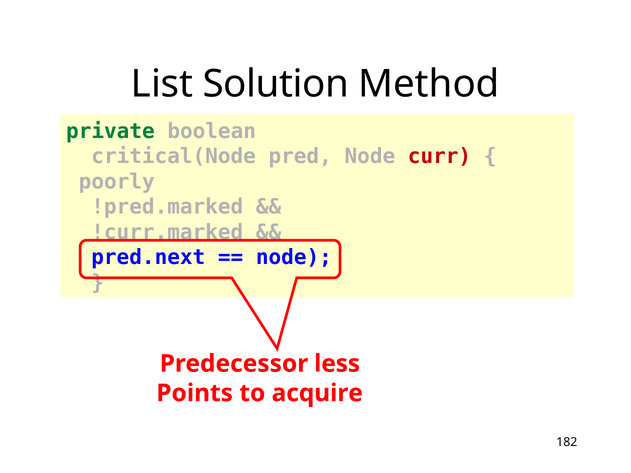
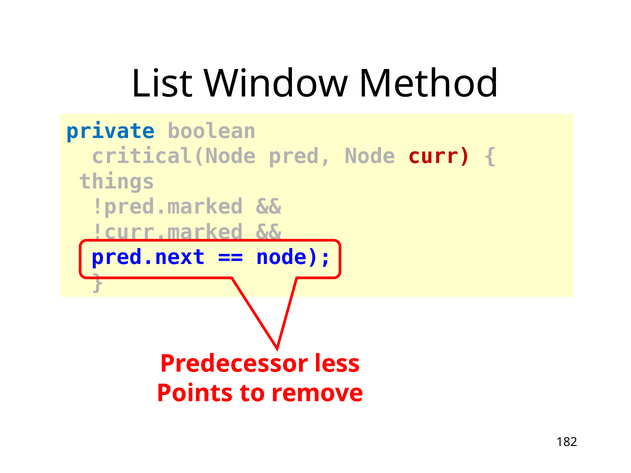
Solution: Solution -> Window (276, 84)
private colour: green -> blue (110, 131)
poorly: poorly -> things (117, 182)
acquire: acquire -> remove (317, 393)
